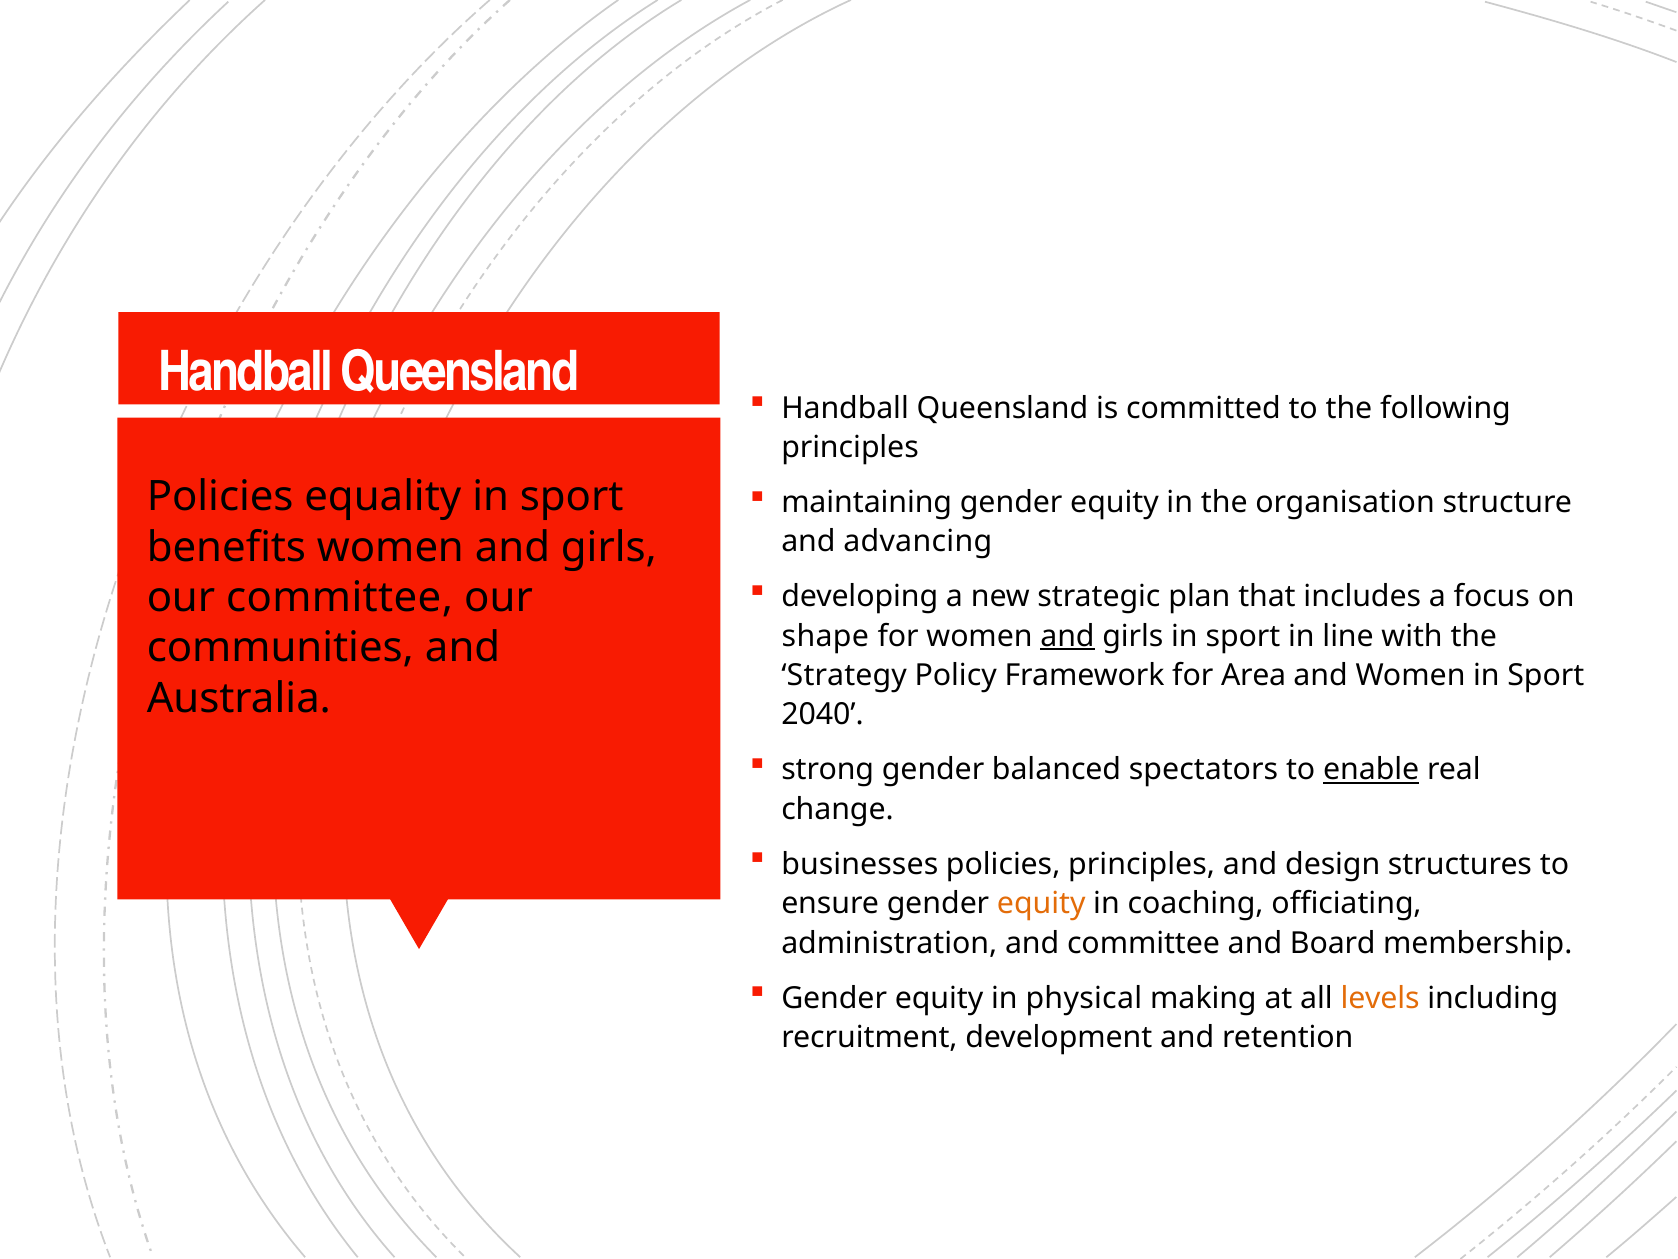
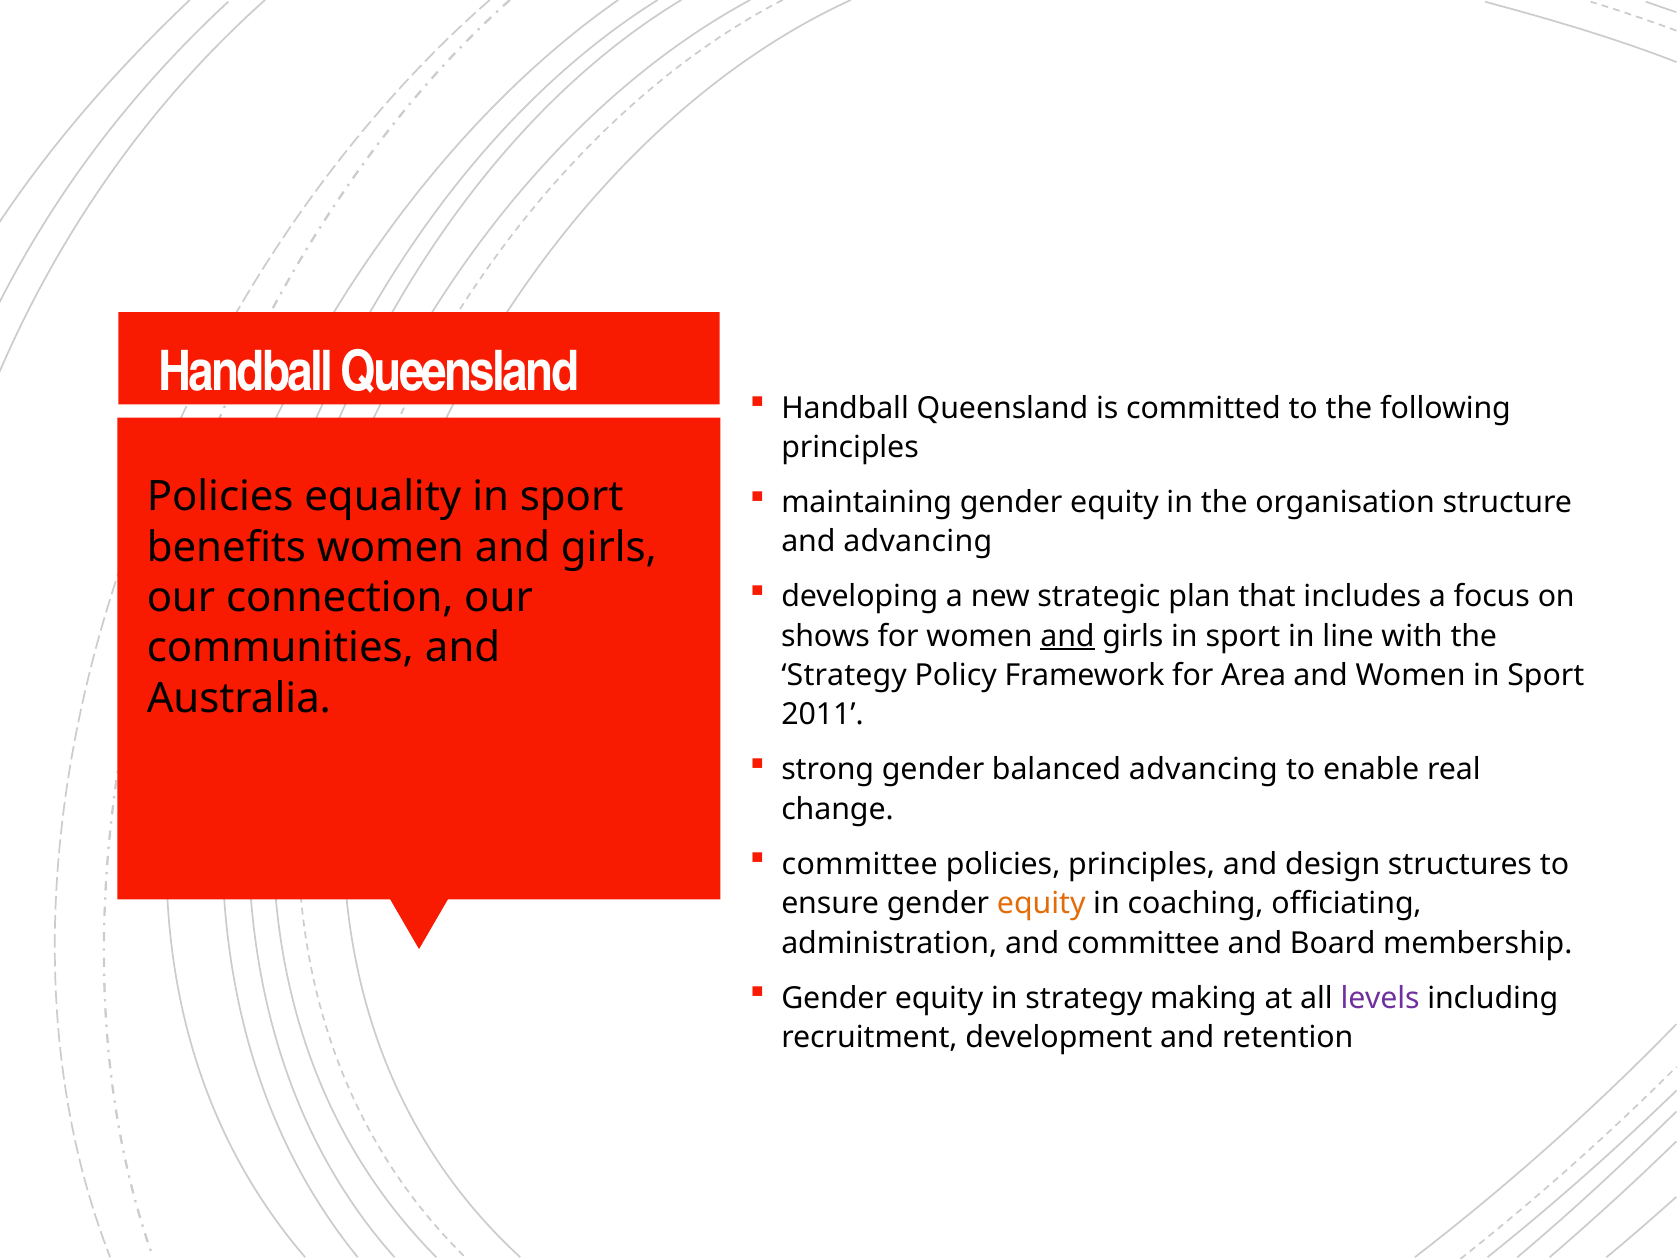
our committee: committee -> connection (340, 597)
shape: shape -> shows (826, 636)
2040: 2040 -> 2011 (823, 715)
balanced spectators: spectators -> advancing (1203, 770)
enable underline: present -> none (1371, 770)
businesses: businesses -> committee (860, 864)
in physical: physical -> strategy (1084, 998)
levels colour: orange -> purple (1380, 998)
